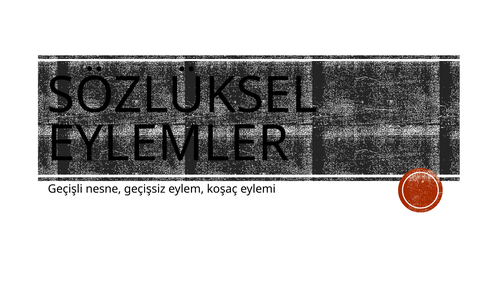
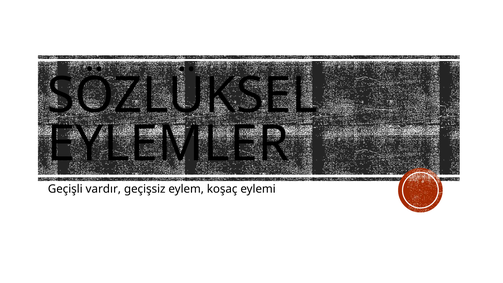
nesne: nesne -> vardır (103, 189)
